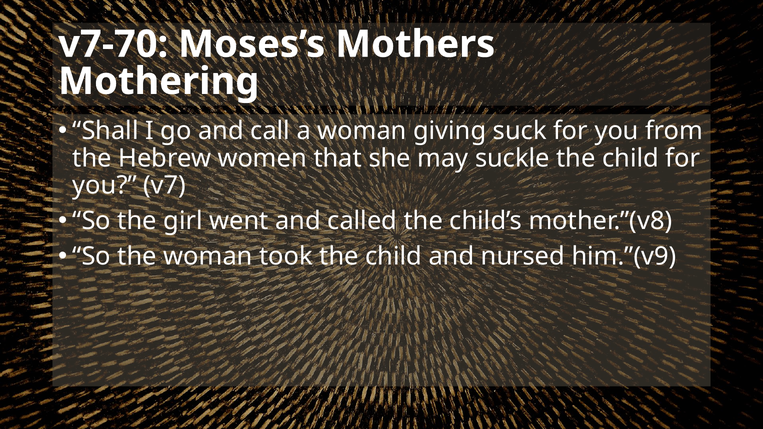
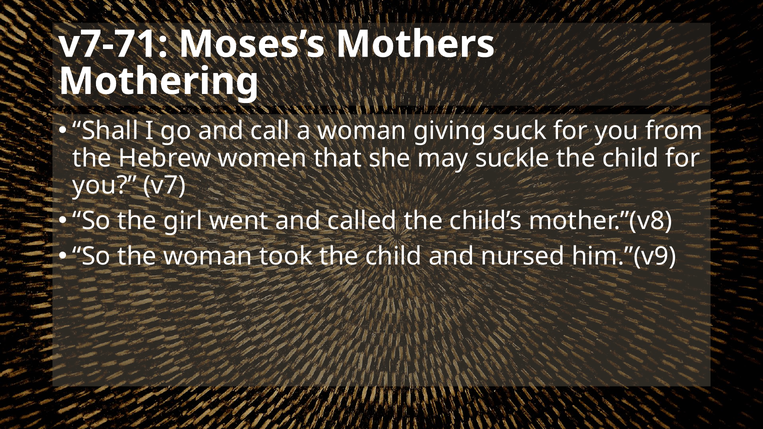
v7-70: v7-70 -> v7-71 (113, 44)
